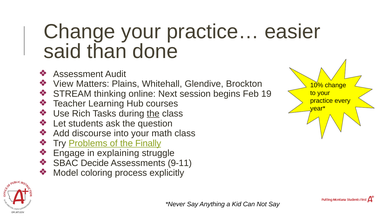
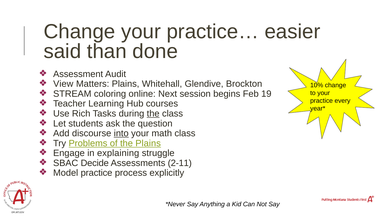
thinking: thinking -> coloring (110, 94)
into underline: none -> present (121, 134)
the Finally: Finally -> Plains (148, 143)
9-11: 9-11 -> 2-11 (180, 163)
Model coloring: coloring -> practice (97, 173)
